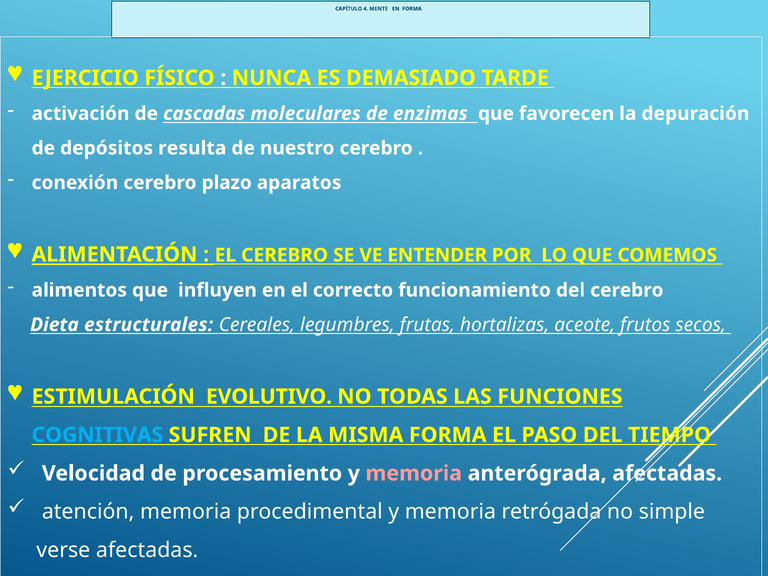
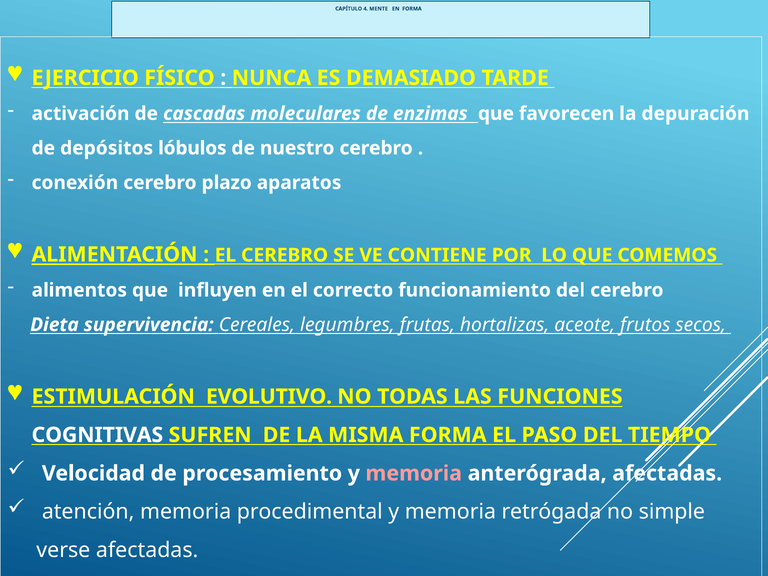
resulta: resulta -> lóbulos (192, 148)
ENTENDER: ENTENDER -> CONTIENE (437, 255)
estructurales: estructurales -> supervivencia (149, 325)
COGNITIVAS colour: light blue -> white (97, 435)
